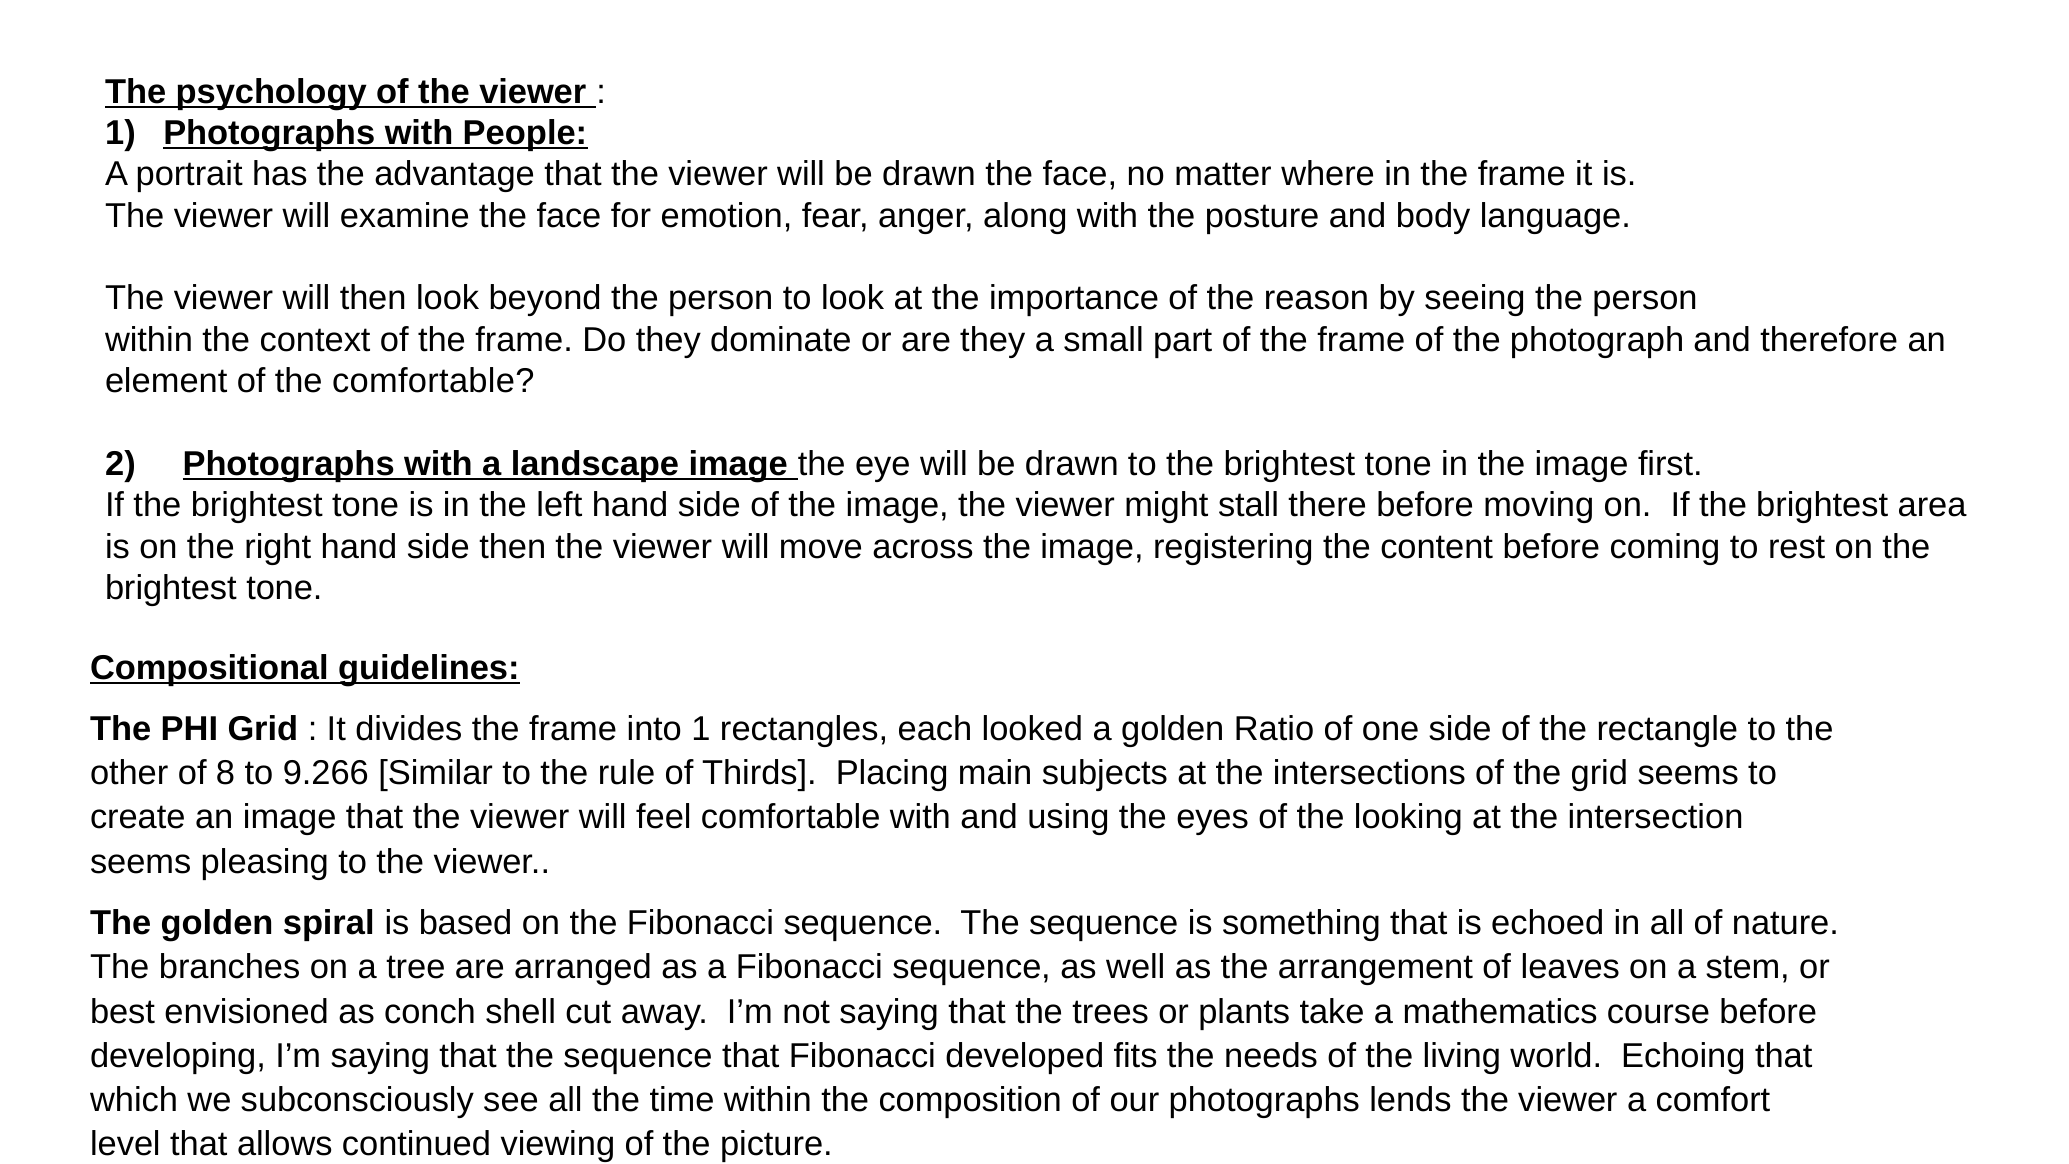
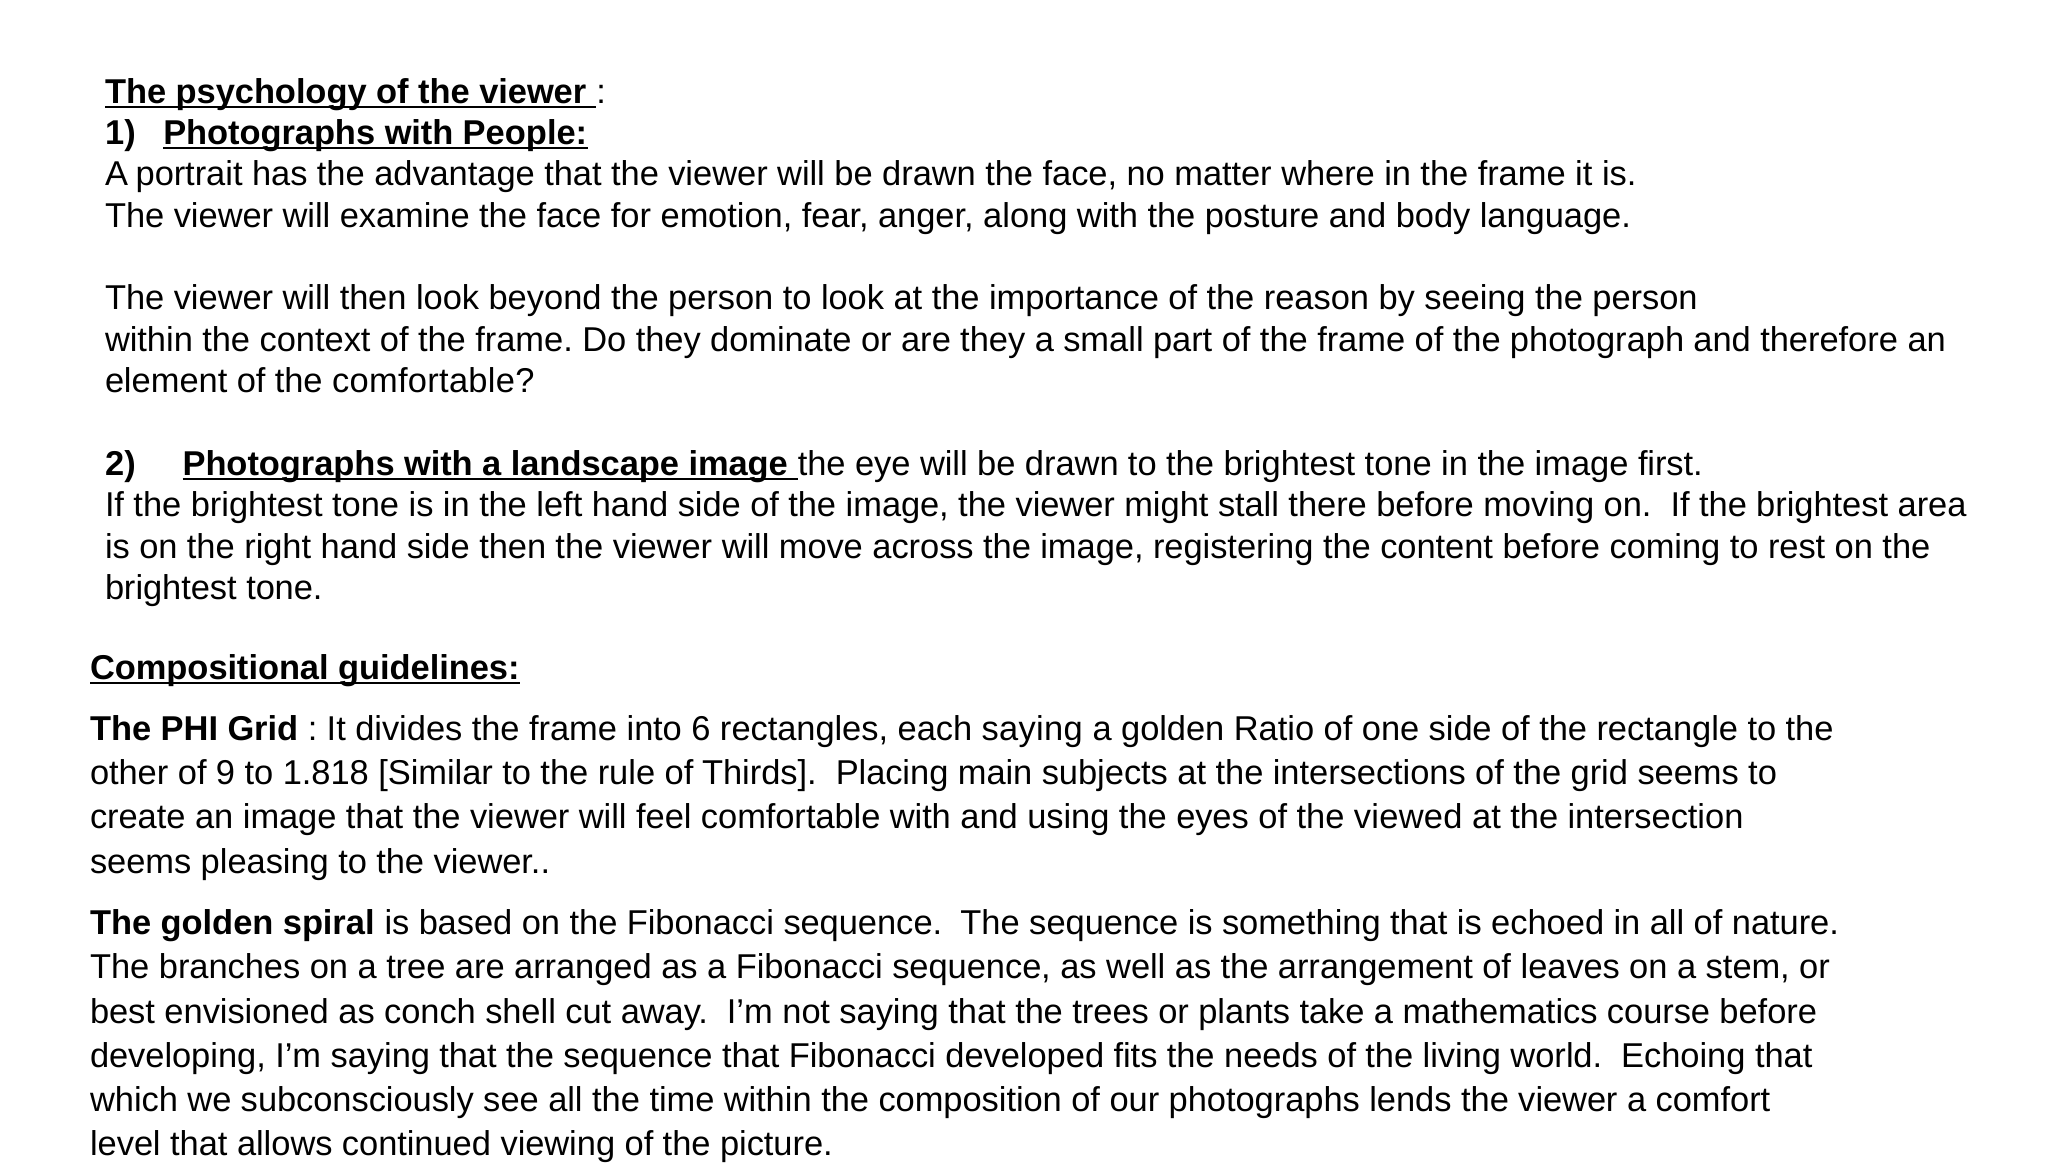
into 1: 1 -> 6 (701, 729)
each looked: looked -> saying (1032, 729)
8: 8 -> 9 (226, 773)
9.266: 9.266 -> 1.818 (326, 773)
looking: looking -> viewed (1408, 817)
